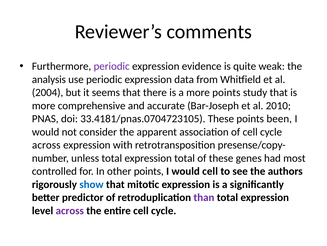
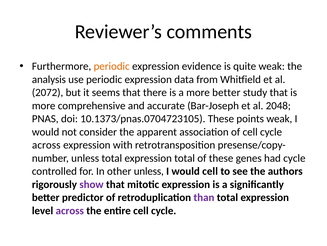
periodic colour: purple -> orange (112, 66)
2004: 2004 -> 2072 (48, 92)
more points: points -> better (226, 92)
2010: 2010 -> 2048 (278, 105)
33.4181/pnas.0704723105: 33.4181/pnas.0704723105 -> 10.1373/pnas.0704723105 (143, 118)
points been: been -> weak (279, 118)
had most: most -> cycle (294, 158)
other points: points -> unless (149, 171)
show colour: blue -> purple (91, 184)
